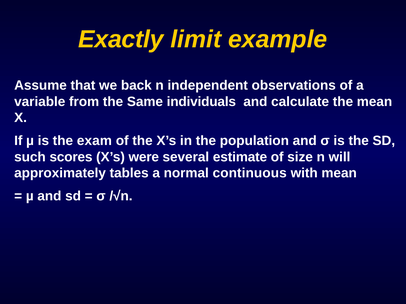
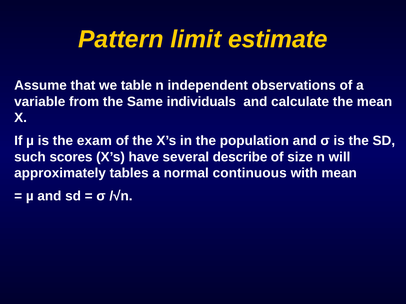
Exactly: Exactly -> Pattern (121, 39)
example: example -> estimate (278, 39)
back: back -> table (136, 86)
were: were -> have (144, 157)
estimate: estimate -> describe (240, 157)
